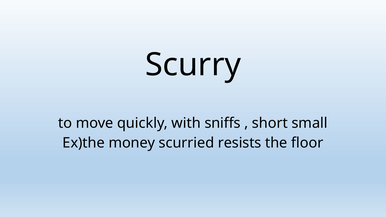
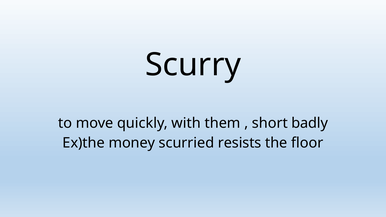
sniffs: sniffs -> them (223, 123)
small: small -> badly (310, 123)
